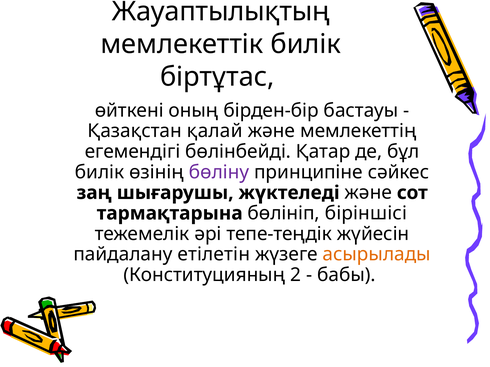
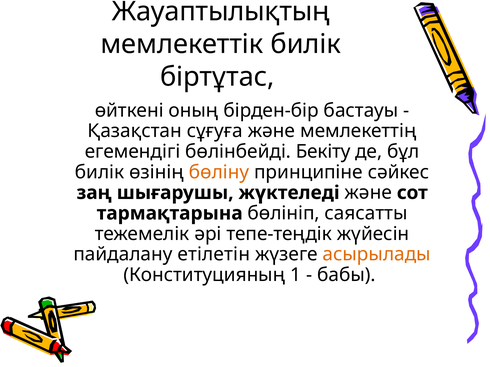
қалай: қалай -> сұғуға (215, 131)
Қатар: Қатар -> Бекіту (323, 152)
бөлiну colour: purple -> orange (219, 172)
біріншісі: біріншісі -> саясатты (366, 214)
2: 2 -> 1 (296, 275)
